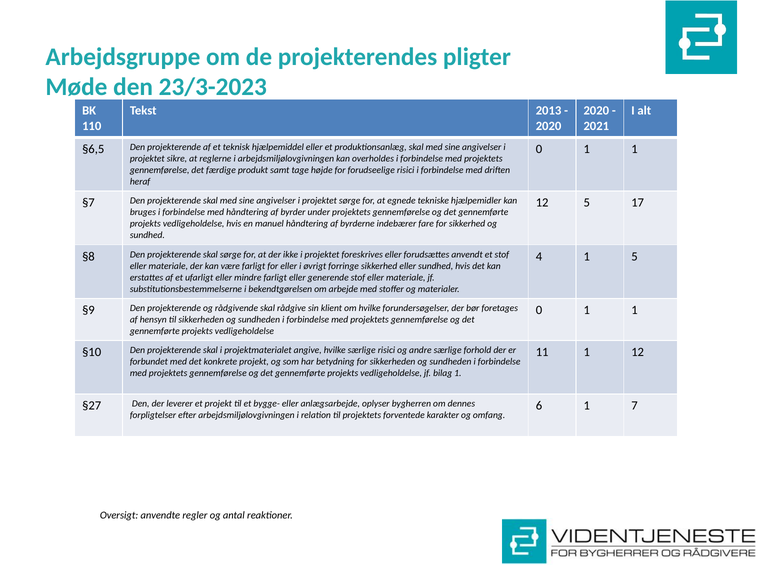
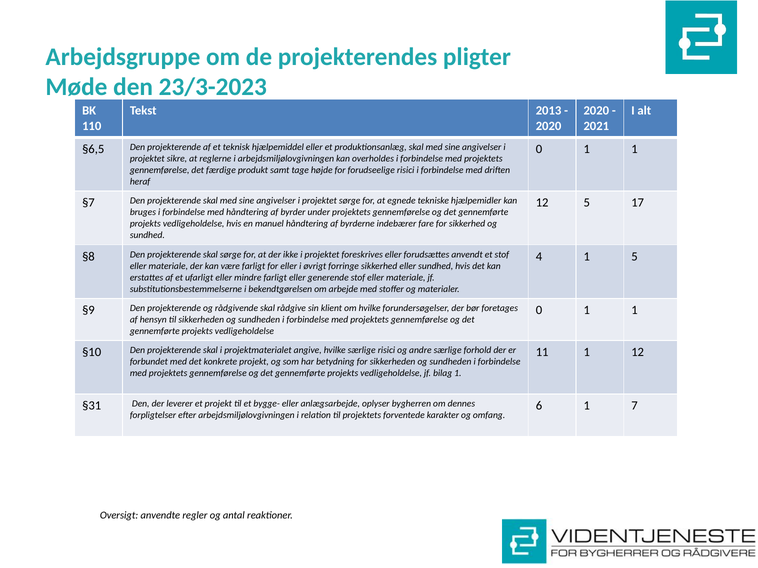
§27: §27 -> §31 (92, 406)
